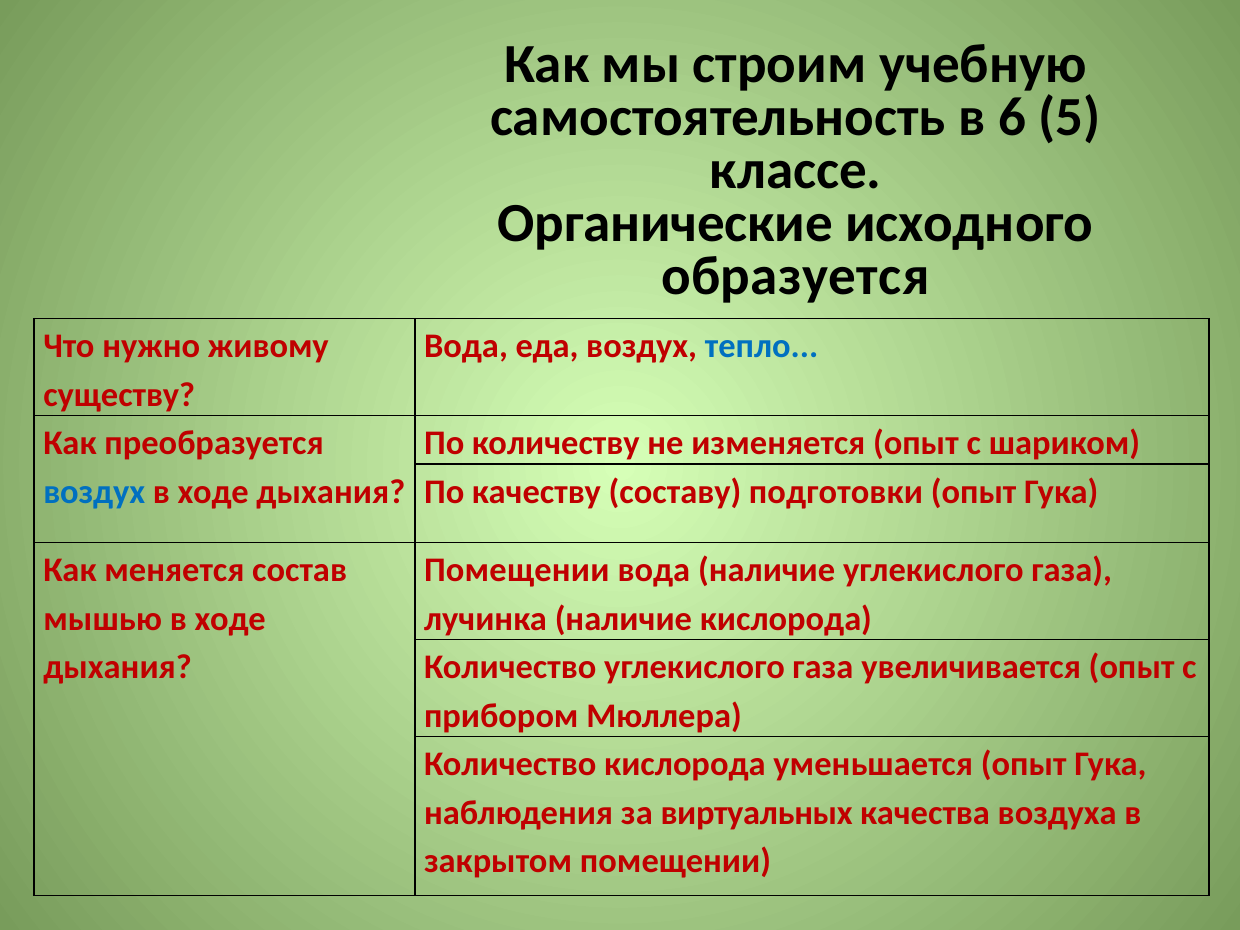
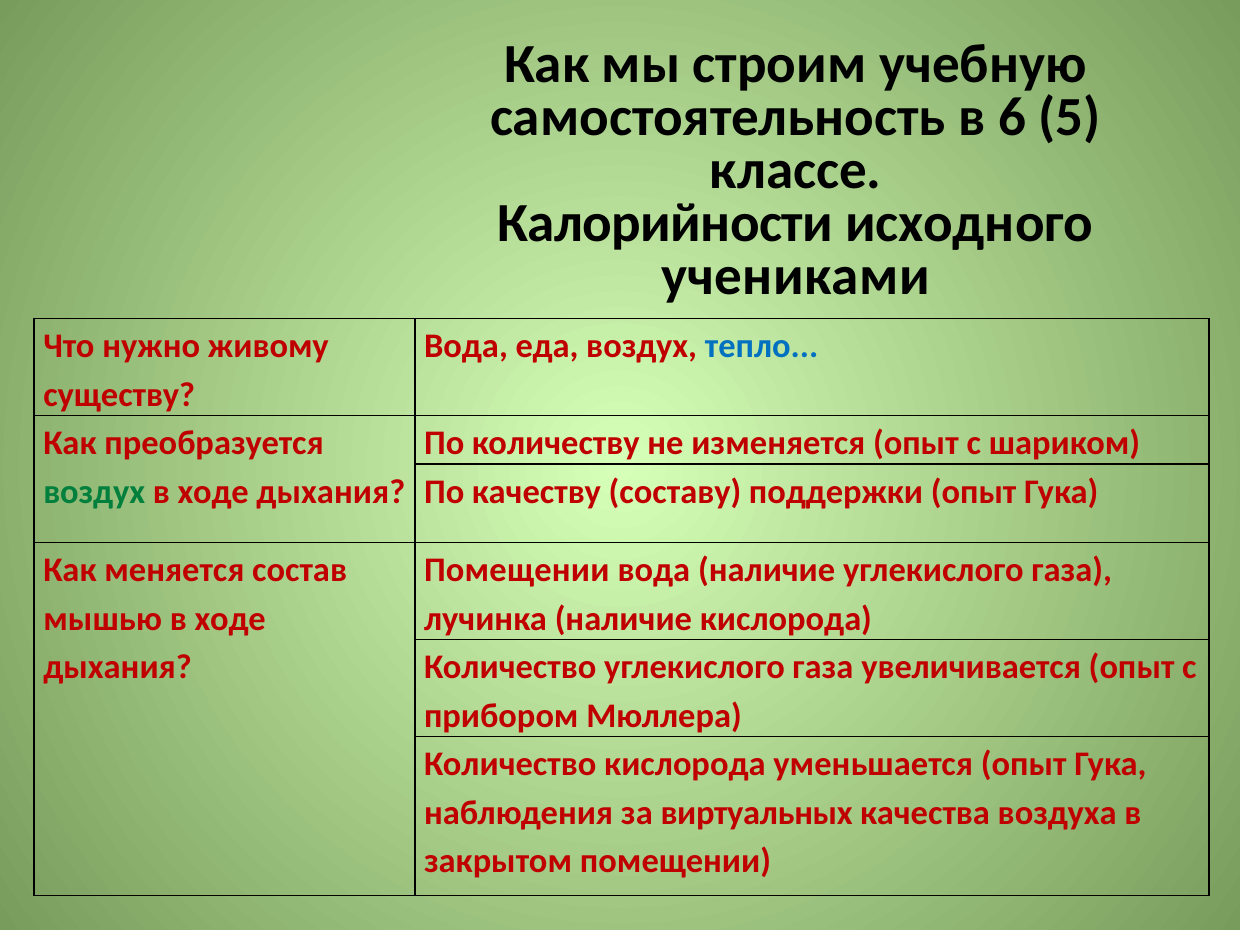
Органические: Органические -> Калорийности (665, 223)
образуется: образуется -> учениками (795, 276)
воздух colour: blue -> green (94, 492)
подготовки: подготовки -> поддержки (836, 492)
